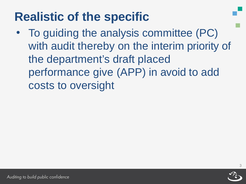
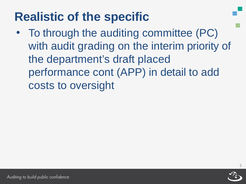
guiding: guiding -> through (61, 33)
analysis: analysis -> auditing (120, 33)
thereby: thereby -> grading (96, 46)
give: give -> cont (103, 73)
avoid: avoid -> detail (173, 73)
